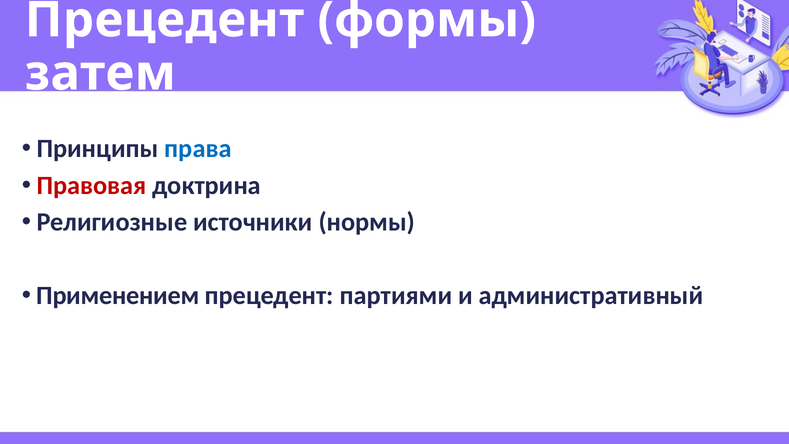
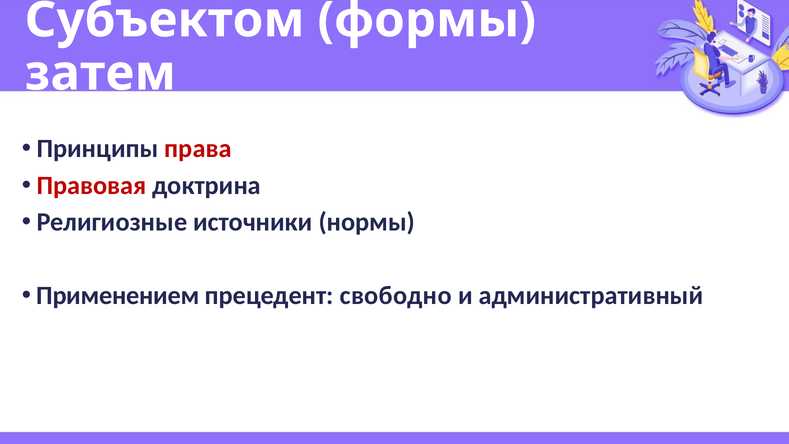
Прецедент: Прецедент -> Субъектом (165, 20)
права colour: blue -> red (198, 149)
партиями: партиями -> свободно (396, 295)
